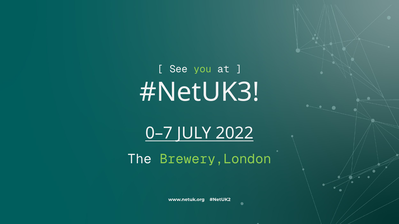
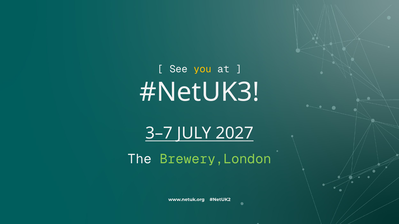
you colour: light green -> yellow (202, 69)
0–7: 0–7 -> 3–7 (159, 134)
2022: 2022 -> 2027 (235, 134)
